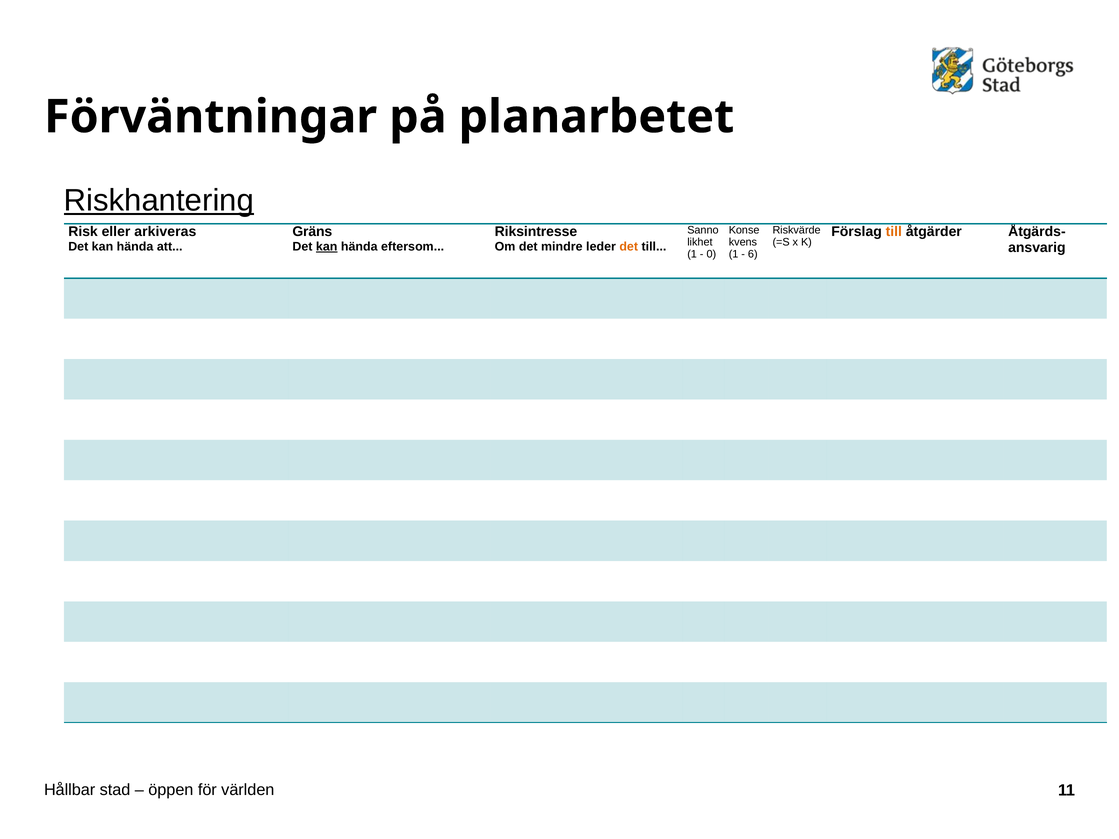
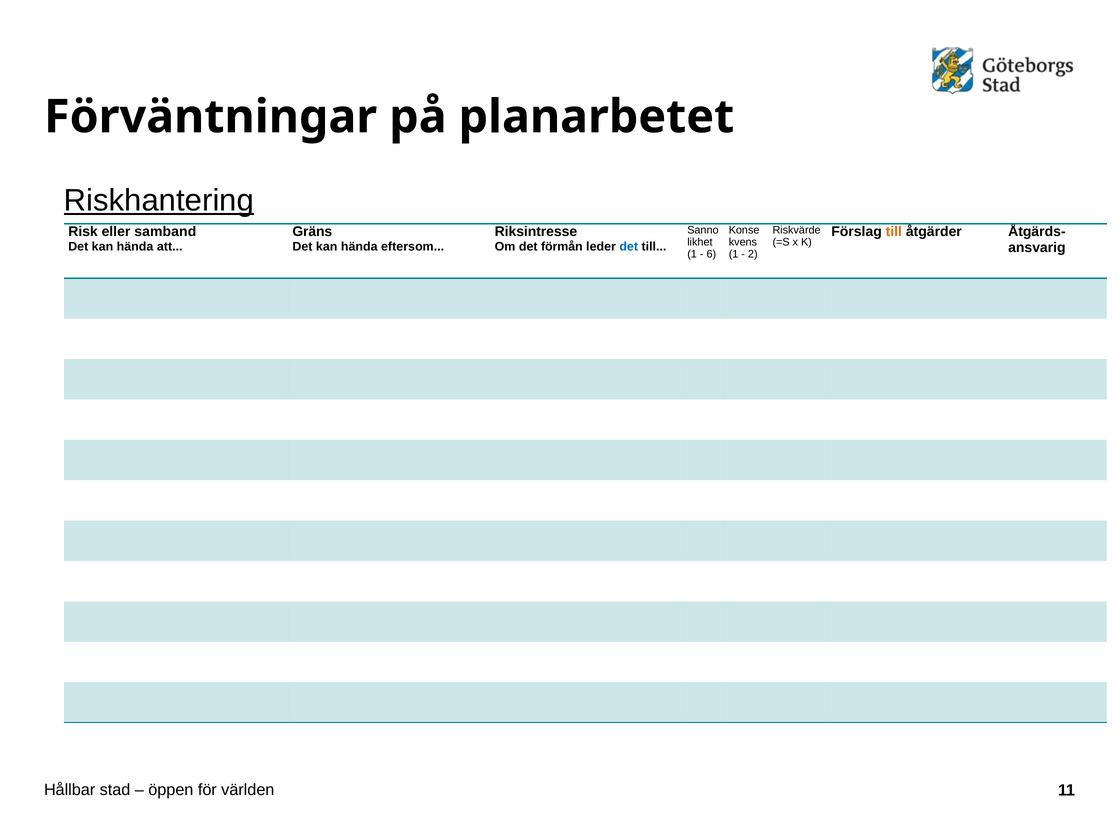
arkiveras: arkiveras -> samband (165, 232)
kan underline: present -> none (327, 247)
mindre: mindre -> förmån (562, 247)
det colour: orange -> blue (629, 247)
0: 0 -> 6 (711, 254)
6: 6 -> 2 (753, 254)
